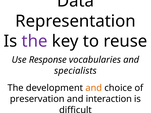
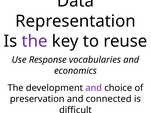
specialists: specialists -> economics (75, 71)
and colour: orange -> purple (94, 88)
interaction: interaction -> connected (109, 99)
